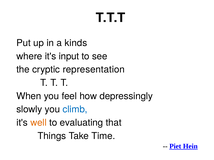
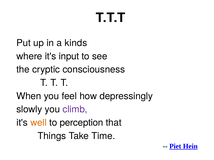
representation: representation -> consciousness (94, 70)
climb colour: blue -> purple (75, 110)
evaluating: evaluating -> perception (81, 123)
